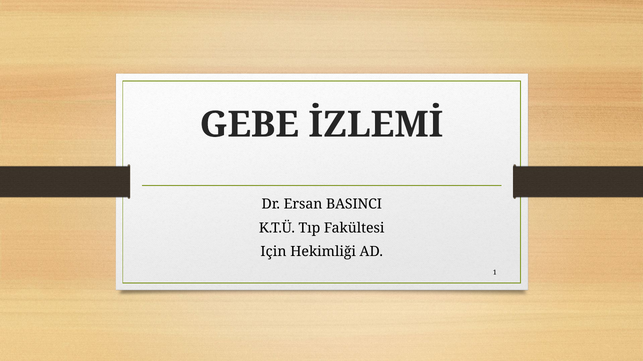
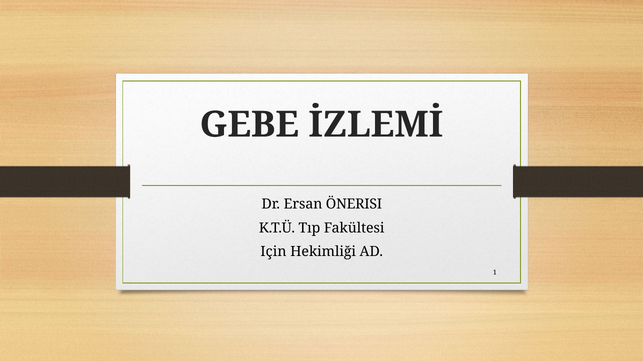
BASINCI: BASINCI -> ÖNERISI (354, 205)
